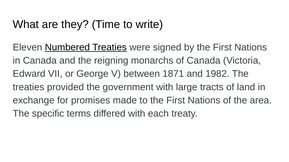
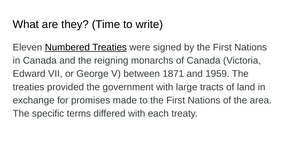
1982: 1982 -> 1959 (217, 74)
